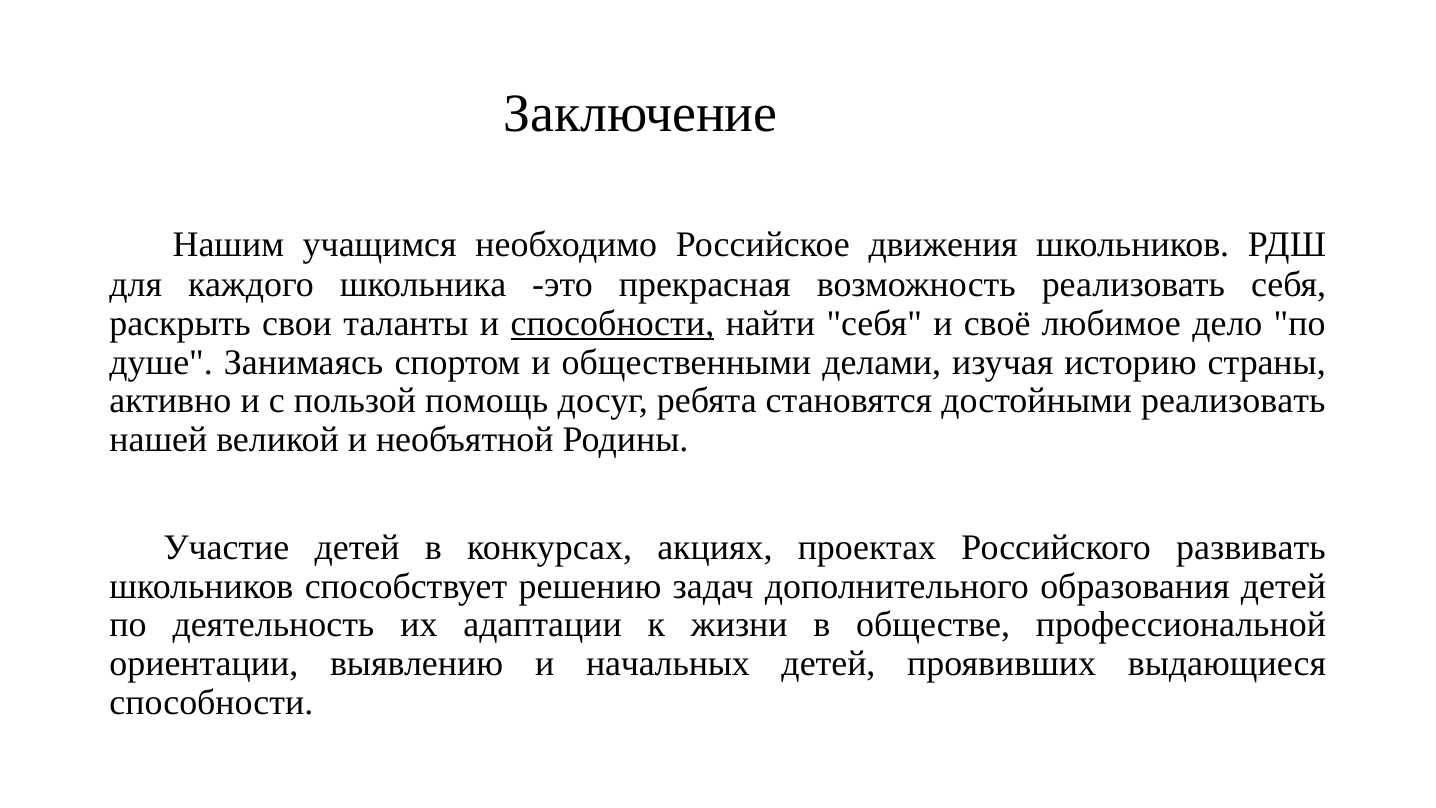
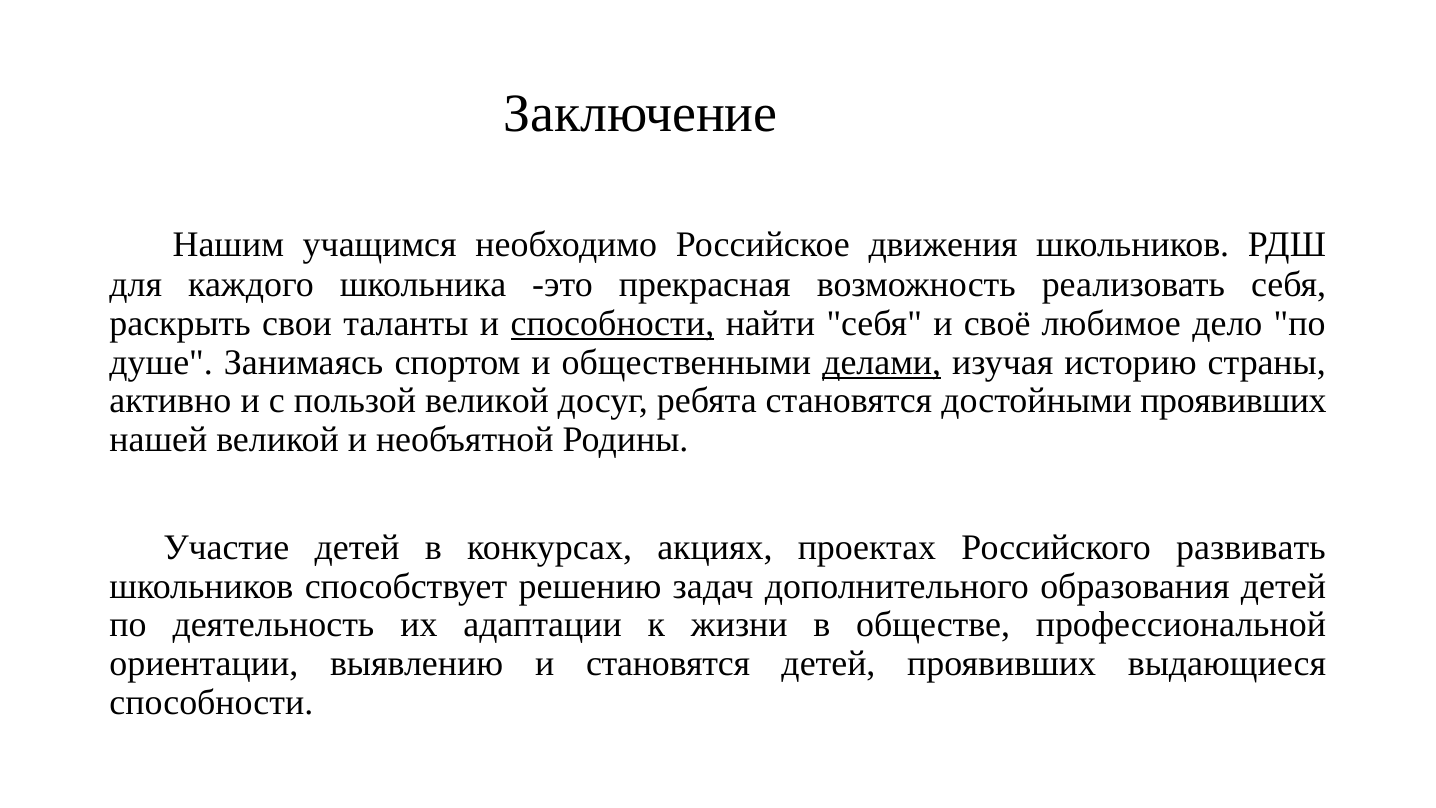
делами underline: none -> present (882, 362)
пользой помощь: помощь -> великой (487, 401)
достойными реализовать: реализовать -> проявивших (1234, 401)
и начальных: начальных -> становятся (668, 663)
